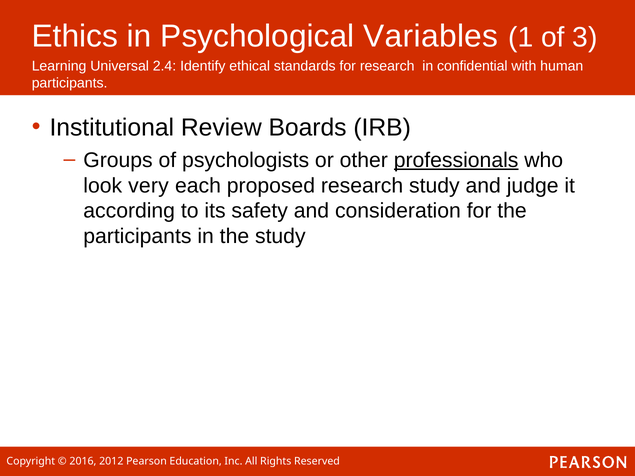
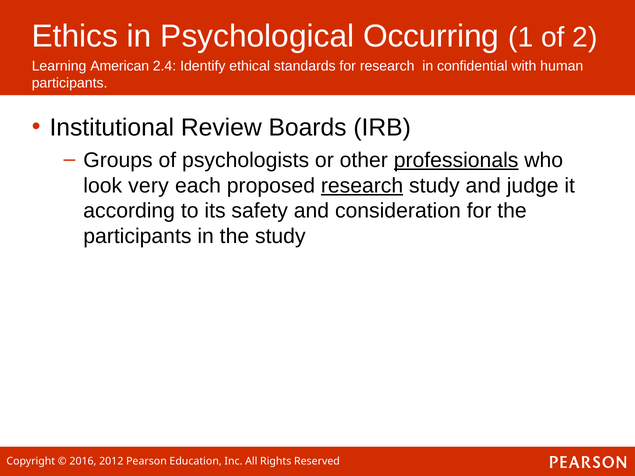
Variables: Variables -> Occurring (431, 36)
3: 3 -> 2 (585, 37)
Universal: Universal -> American (120, 66)
research underline: none -> present (362, 186)
